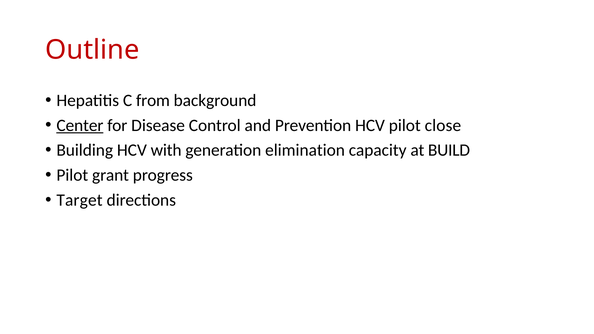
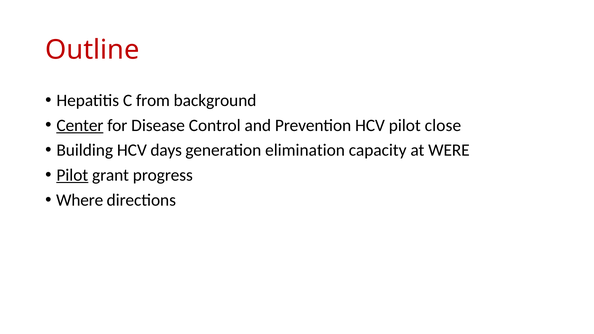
with: with -> days (166, 150)
BUILD: BUILD -> WERE (449, 150)
Pilot underline: none -> present (72, 175)
Target: Target -> Where (80, 200)
